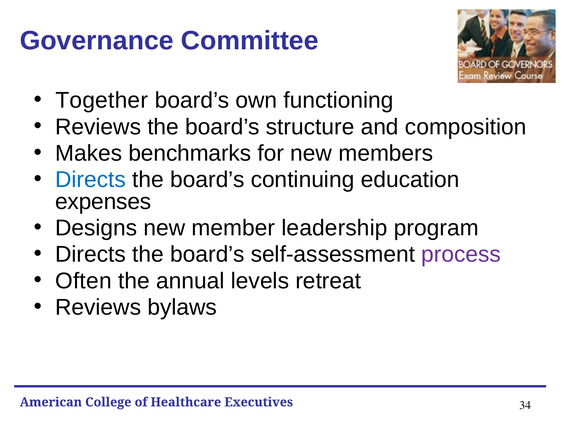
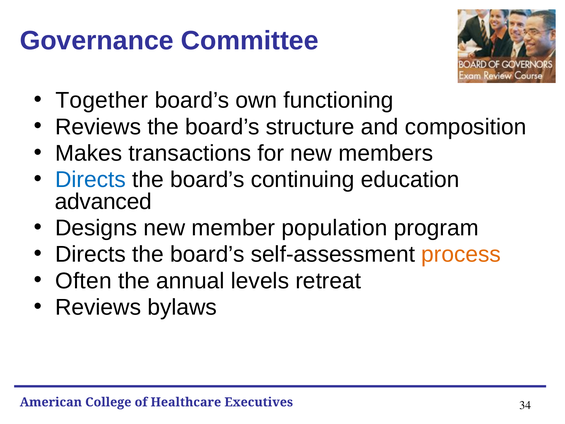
benchmarks: benchmarks -> transactions (190, 153)
expenses: expenses -> advanced (103, 201)
leadership: leadership -> population (335, 228)
process colour: purple -> orange (461, 254)
